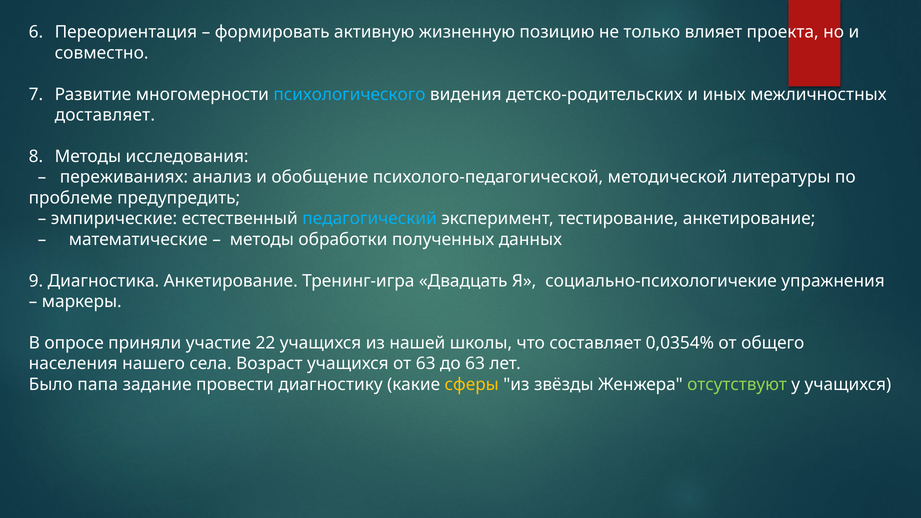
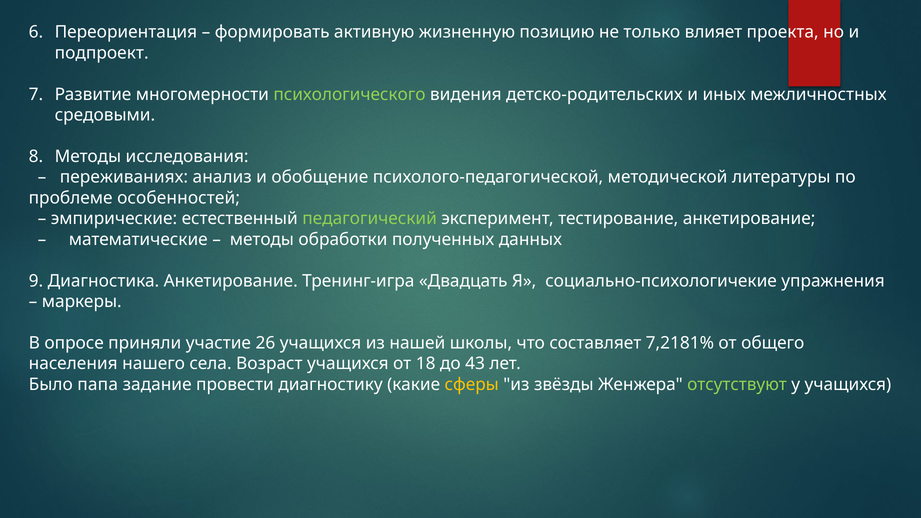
совместно: совместно -> подпроект (102, 53)
психологического colour: light blue -> light green (349, 94)
доставляет: доставляет -> средовыми (105, 115)
предупредить: предупредить -> особенностей (179, 198)
педагогический colour: light blue -> light green (370, 219)
22: 22 -> 26 (265, 343)
0,0354%: 0,0354% -> 7,2181% (680, 343)
от 63: 63 -> 18 (426, 364)
до 63: 63 -> 43 (475, 364)
